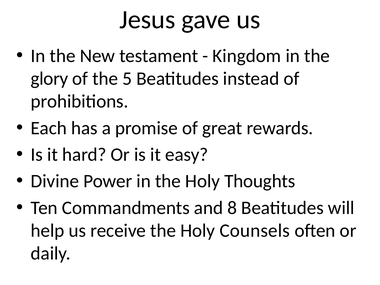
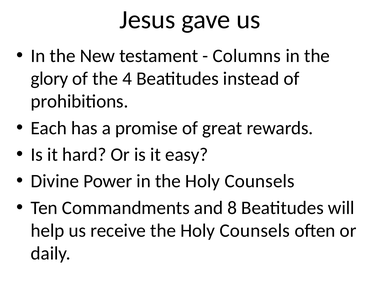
Kingdom: Kingdom -> Columns (247, 56)
5: 5 -> 4 (127, 79)
in the Holy Thoughts: Thoughts -> Counsels (260, 181)
